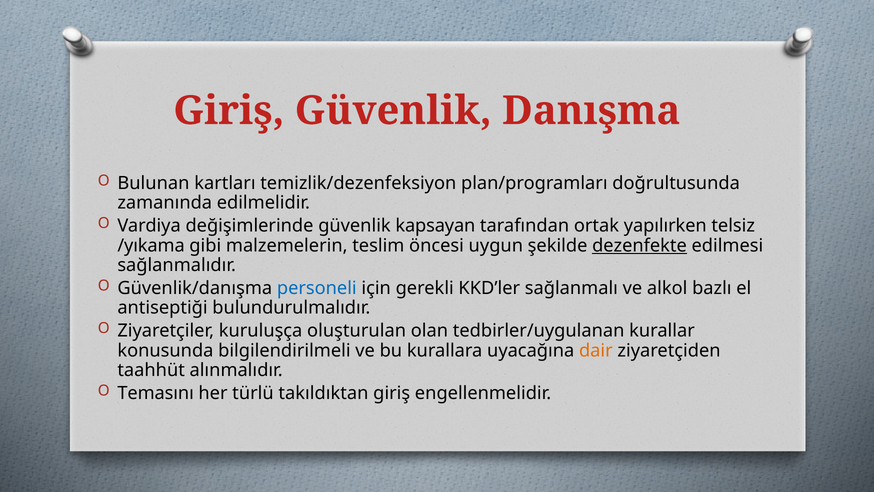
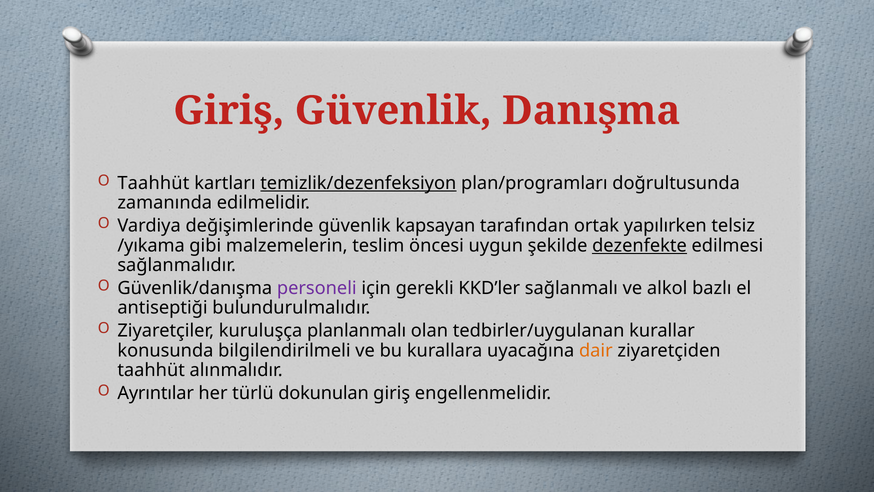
Bulunan: Bulunan -> Taahhüt (153, 183)
temizlik/dezenfeksiyon underline: none -> present (358, 183)
personeli colour: blue -> purple (317, 288)
oluşturulan: oluşturulan -> planlanmalı (357, 331)
Temasını: Temasını -> Ayrıntılar (156, 393)
takıldıktan: takıldıktan -> dokunulan (324, 393)
